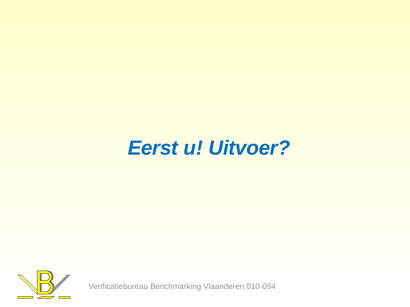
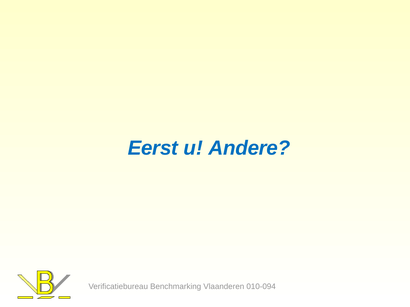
Uitvoer: Uitvoer -> Andere (249, 148)
